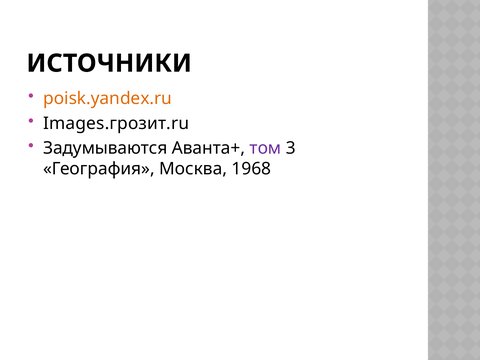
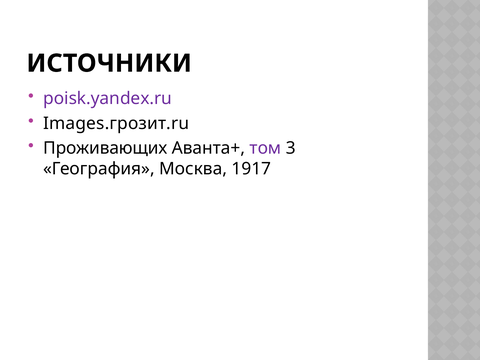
poisk.yandex.ru colour: orange -> purple (108, 99)
Задумываются: Задумываются -> Проживающих (105, 148)
1968: 1968 -> 1917 (251, 169)
